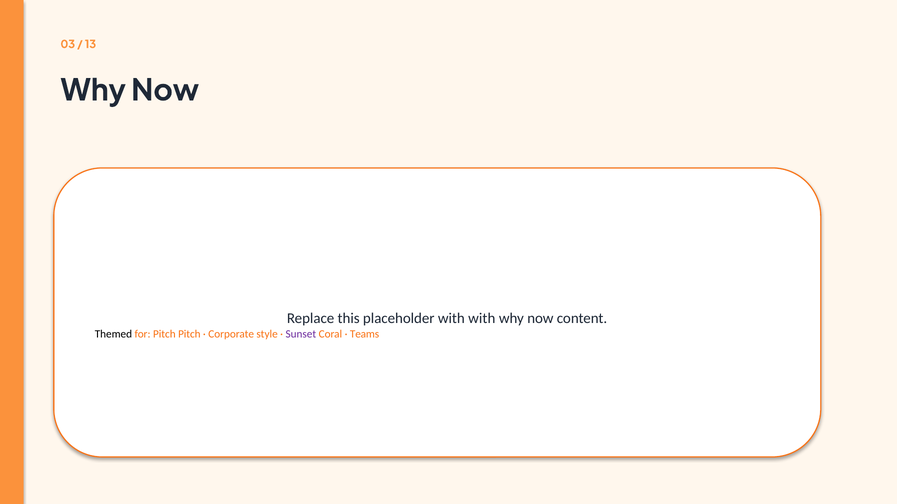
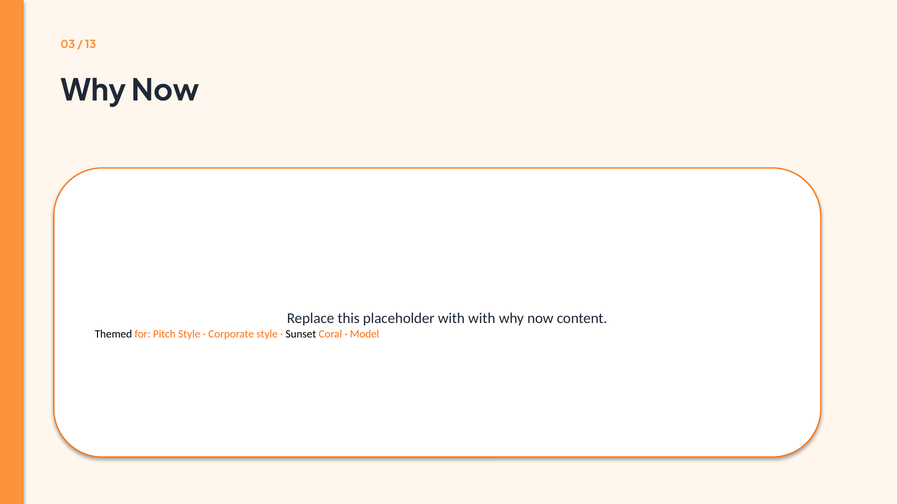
Pitch Pitch: Pitch -> Style (189, 334)
Sunset colour: purple -> black (301, 334)
Teams: Teams -> Model (365, 334)
